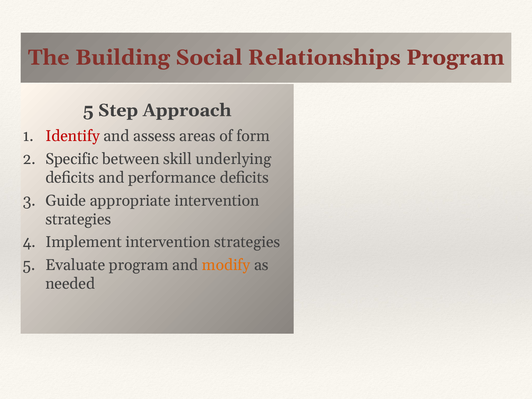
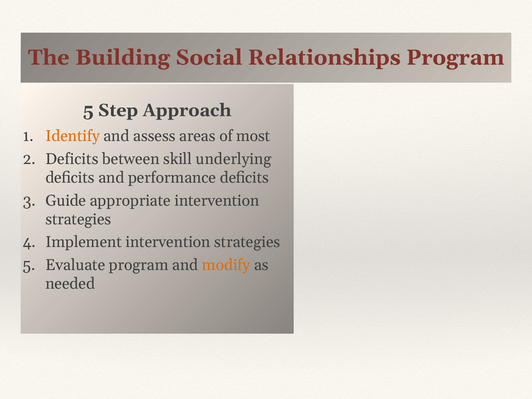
Identify colour: red -> orange (73, 136)
form: form -> most (253, 136)
Specific: Specific -> Deficits (72, 159)
